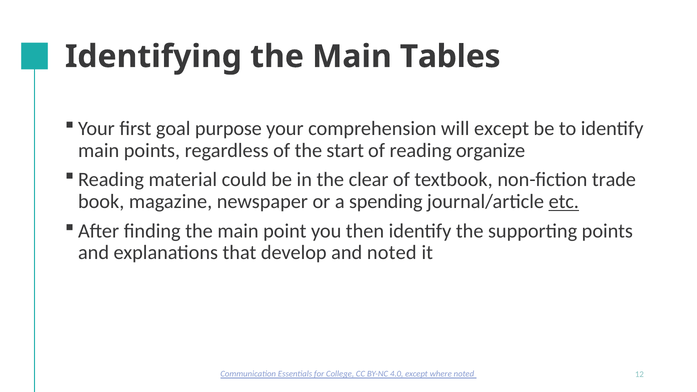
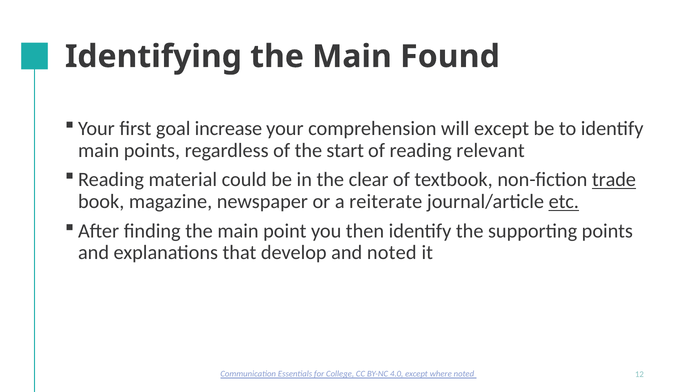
Tables: Tables -> Found (450, 57)
purpose: purpose -> increase (228, 129)
organize: organize -> relevant (491, 151)
trade underline: none -> present (614, 180)
spending: spending -> reiterate (386, 202)
